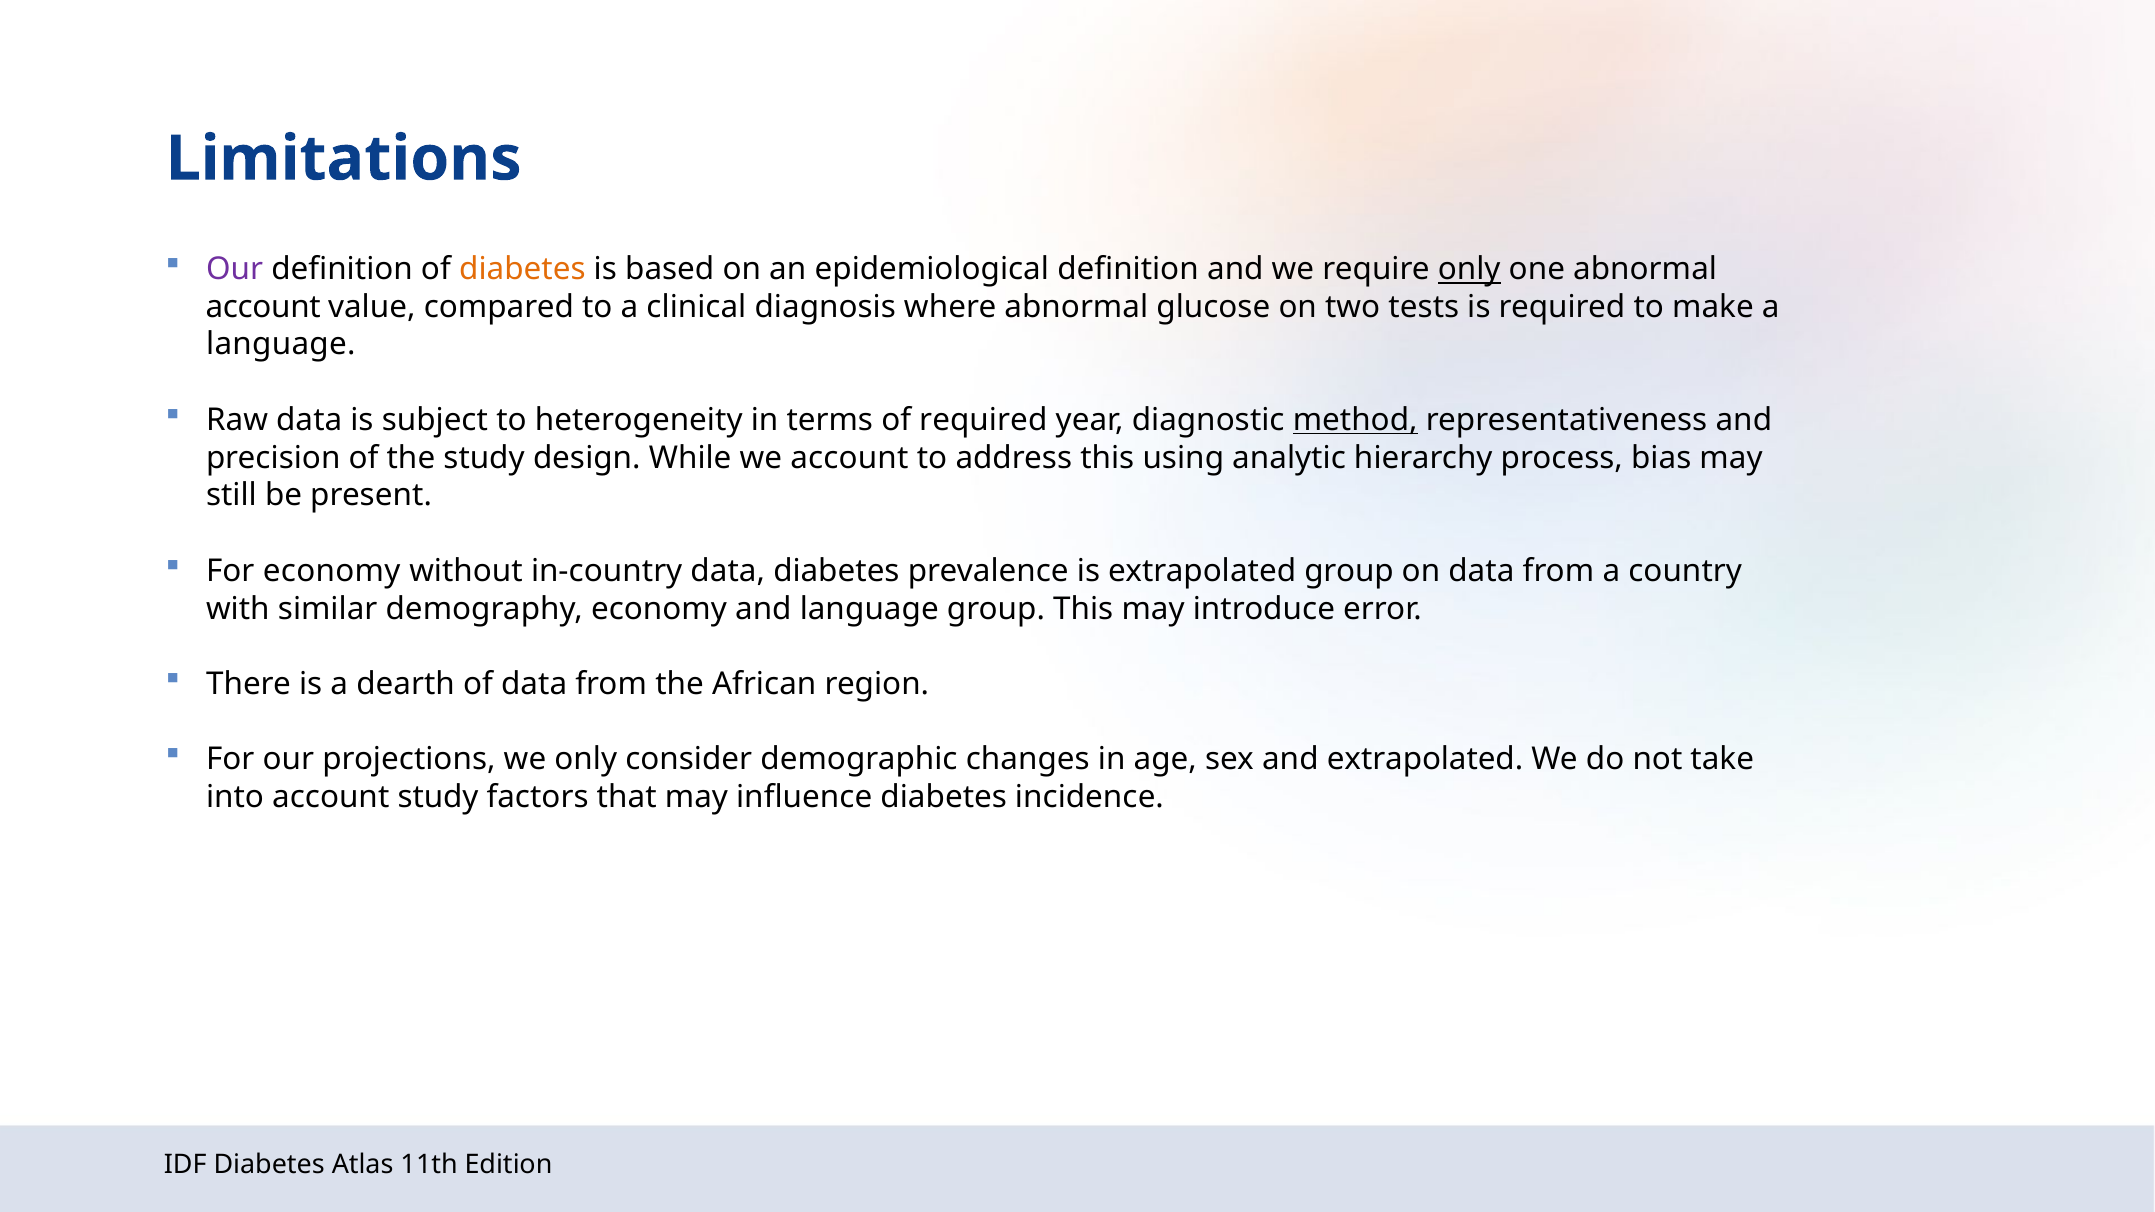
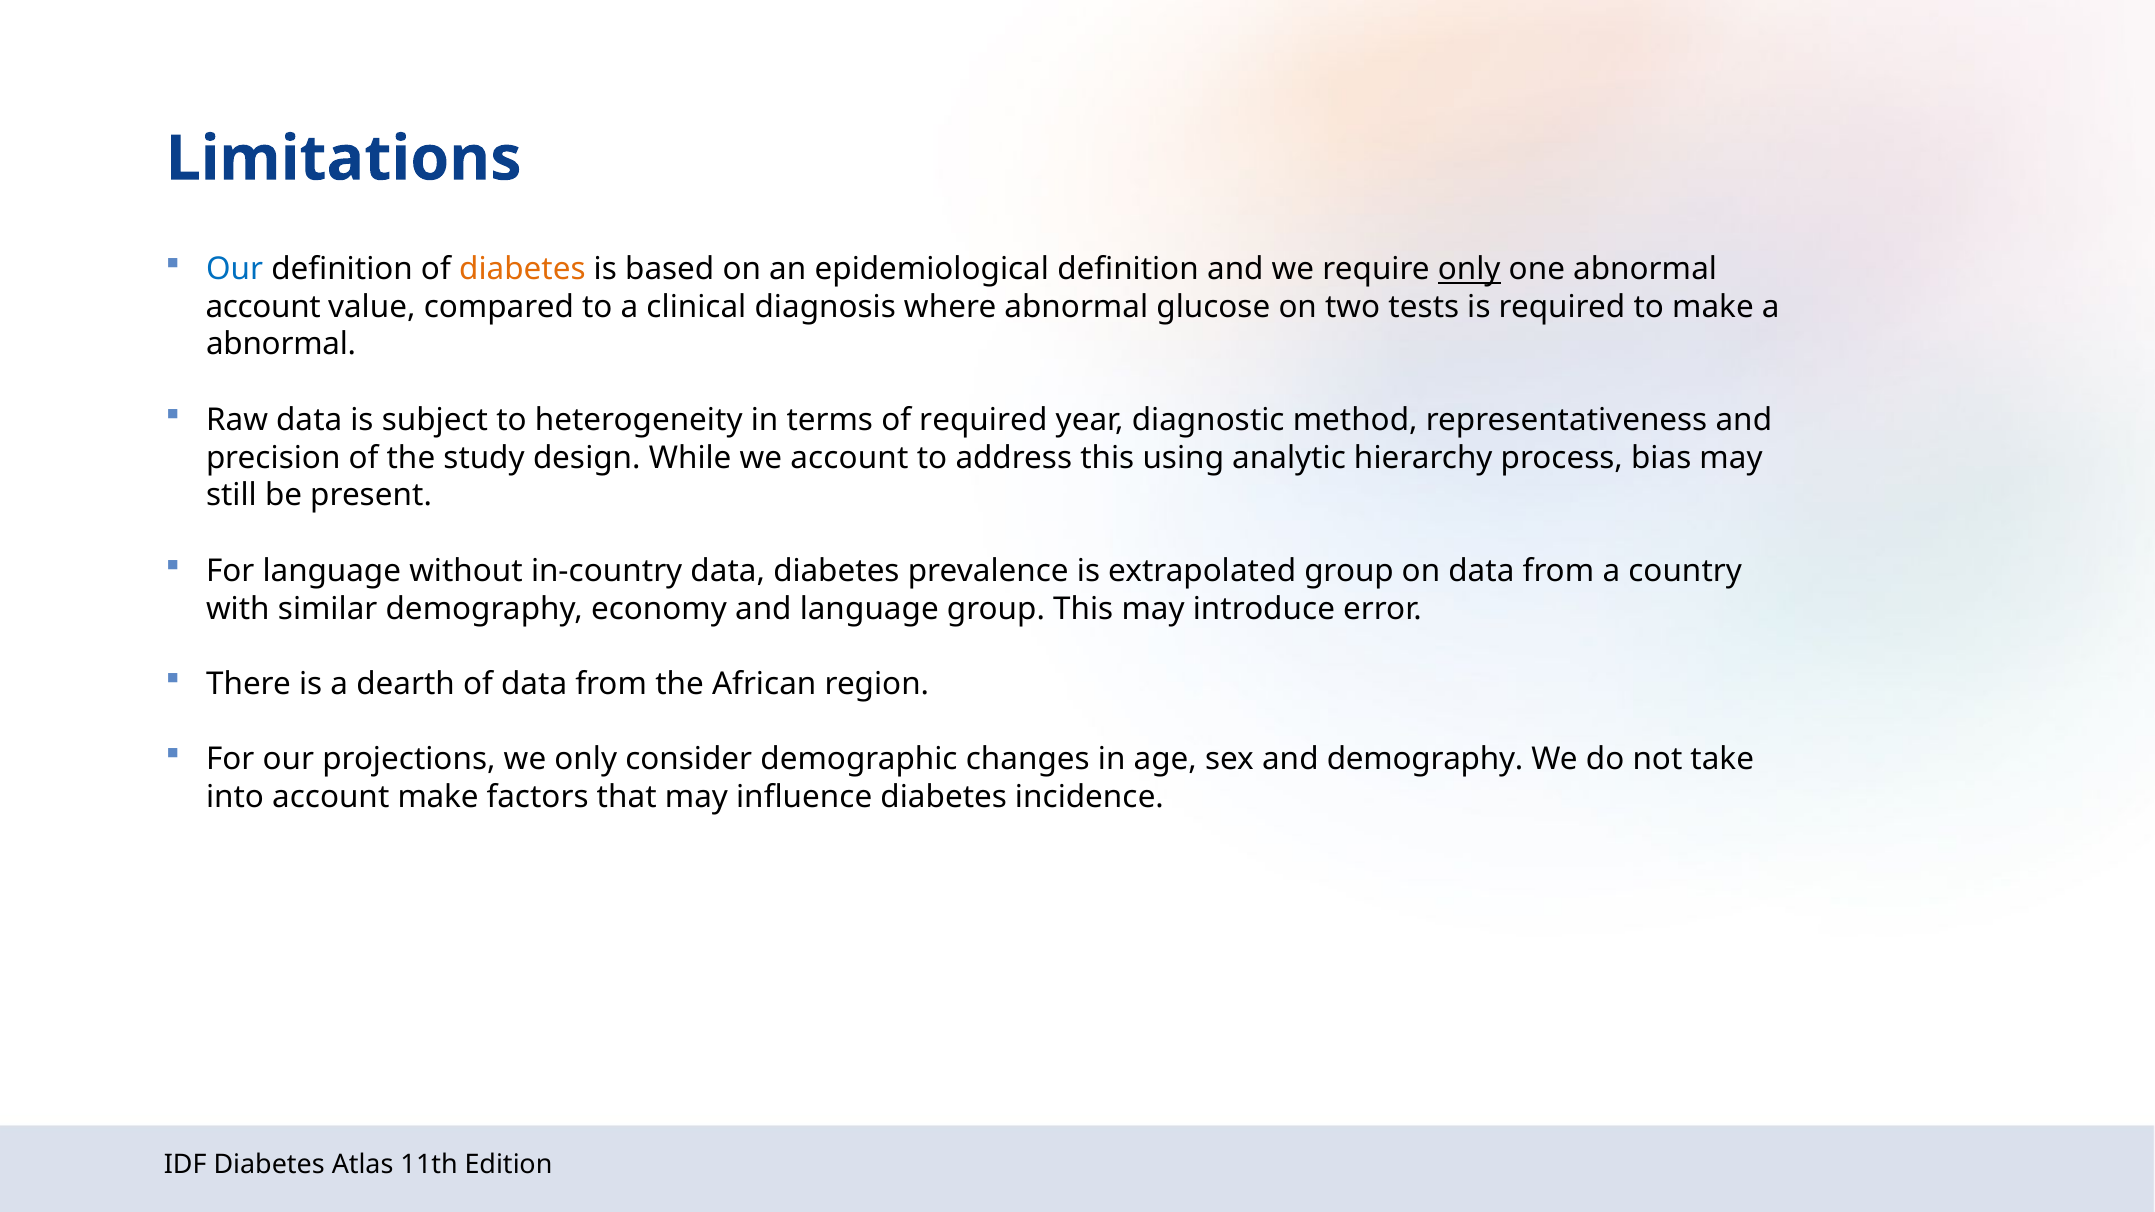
Our colour: purple -> blue (235, 269)
language: language -> abnormal (281, 345)
method underline: present -> none (1355, 420)
For economy: economy -> language (332, 571)
and extrapolated: extrapolated -> demography (1425, 760)
account study: study -> make (438, 797)
